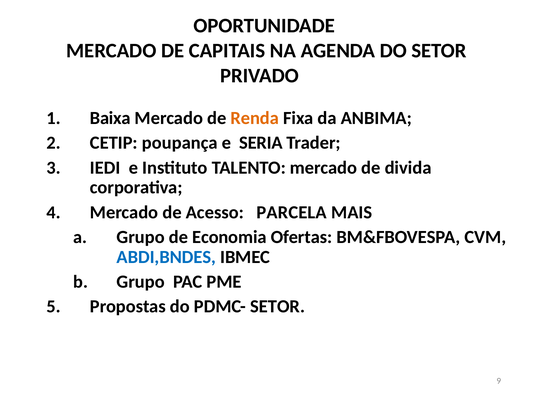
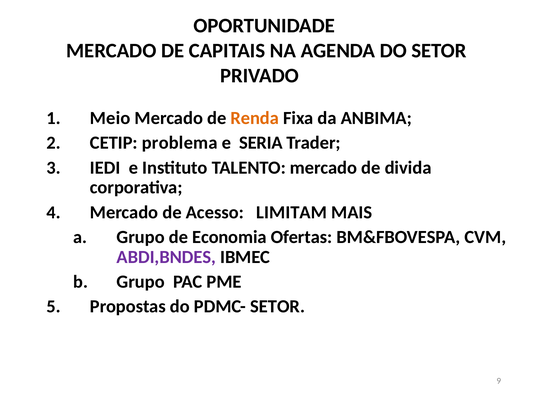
Baixa: Baixa -> Meio (110, 118)
poupança: poupança -> problema (180, 143)
PARCELA: PARCELA -> LIMITAM (292, 213)
ABDI,BNDES colour: blue -> purple (166, 257)
